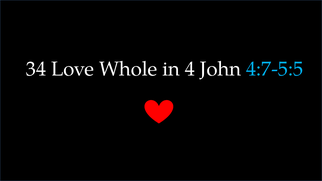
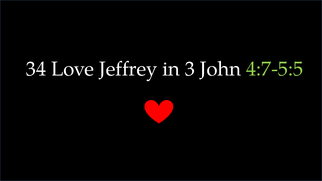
Whole: Whole -> Jeffrey (128, 69)
4: 4 -> 3 (190, 69)
4:7-5:5 colour: light blue -> light green (275, 69)
